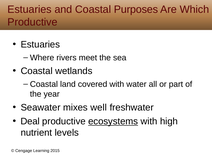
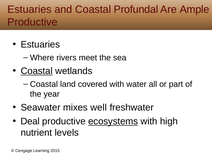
Purposes: Purposes -> Profundal (136, 9)
Which: Which -> Ample (194, 9)
Coastal underline: none -> present (37, 71)
